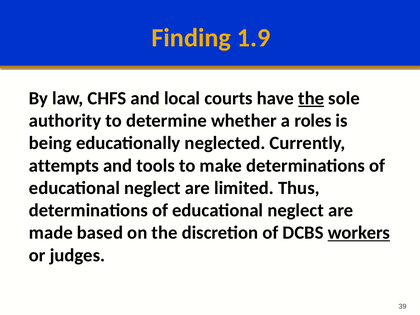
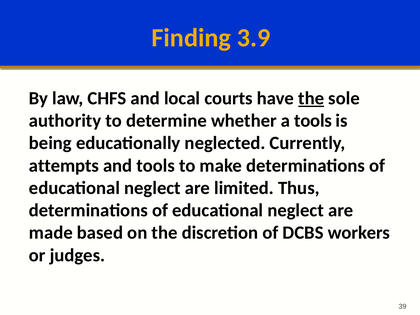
1.9: 1.9 -> 3.9 (254, 38)
a roles: roles -> tools (313, 121)
workers underline: present -> none (359, 233)
